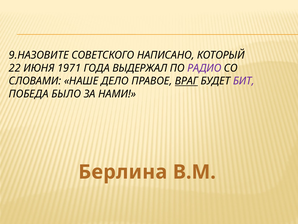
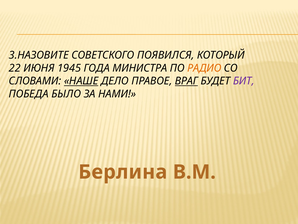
9.НАЗОВИТЕ: 9.НАЗОВИТЕ -> 3.НАЗОВИТЕ (39, 55)
НАПИСАНО: НАПИСАНО -> ПОЯВИЛСЯ (166, 55)
1971: 1971 -> 1945 (69, 68)
ВЫДЕРЖАЛ: ВЫДЕРЖАЛ -> МИНИСТРА (140, 68)
РАДИО colour: purple -> orange (204, 68)
НАШЕ underline: none -> present (81, 81)
